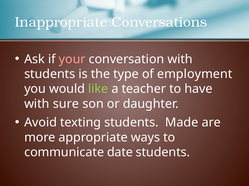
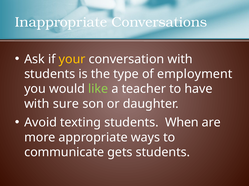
your colour: pink -> yellow (72, 59)
Made: Made -> When (182, 123)
date: date -> gets (120, 153)
